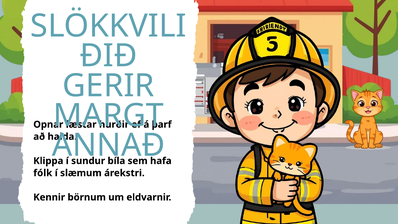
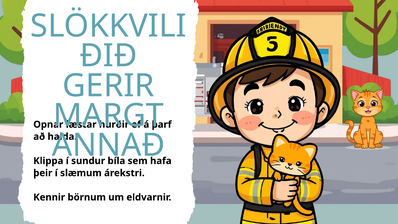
fólk: fólk -> þeir (43, 173)
